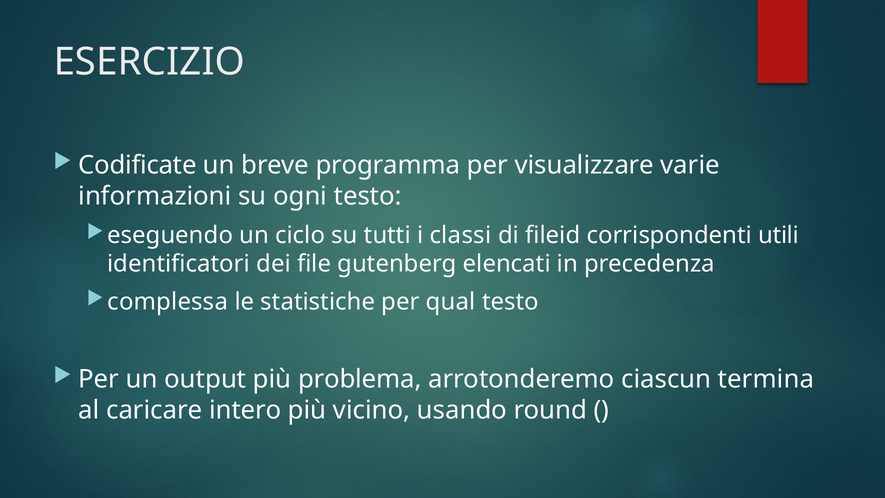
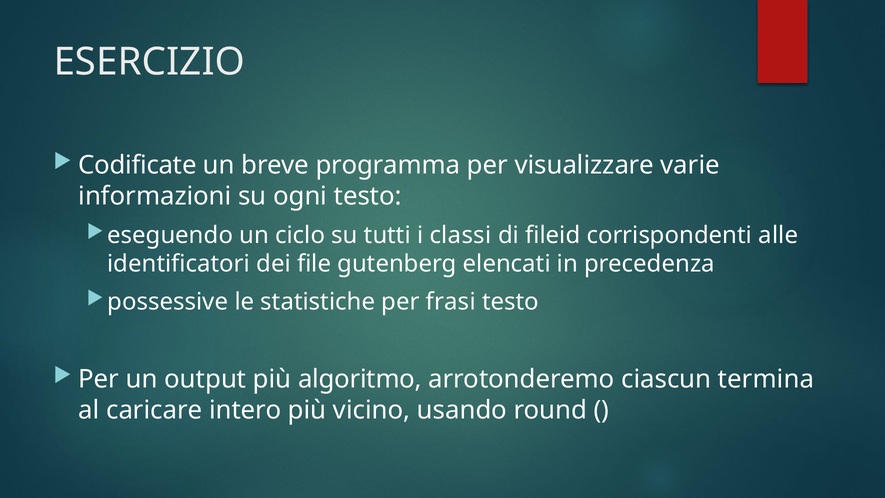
utili: utili -> alle (778, 235)
complessa: complessa -> possessive (168, 302)
qual: qual -> frasi (451, 302)
problema: problema -> algoritmo (360, 379)
